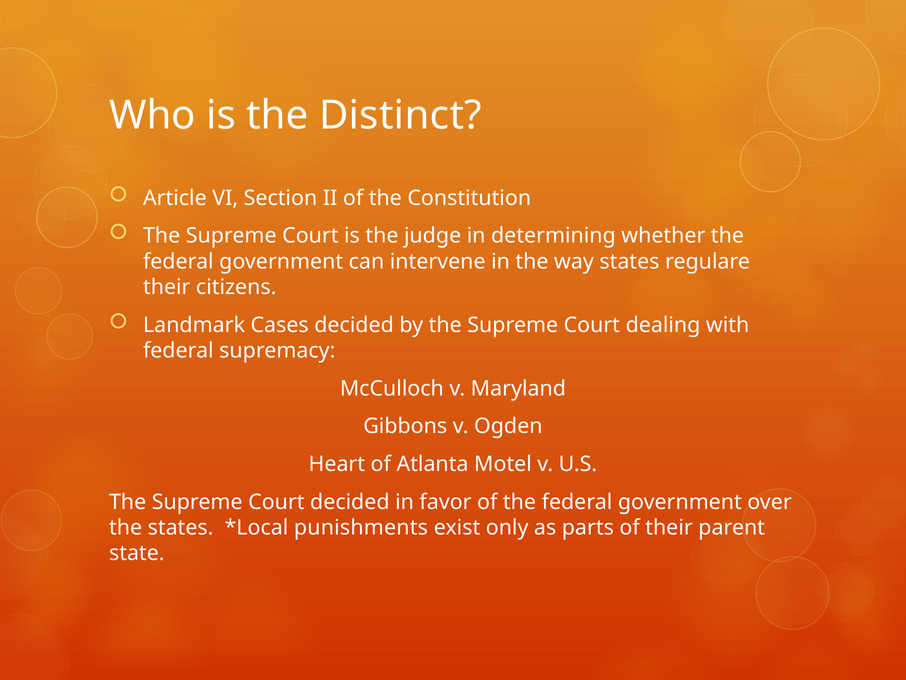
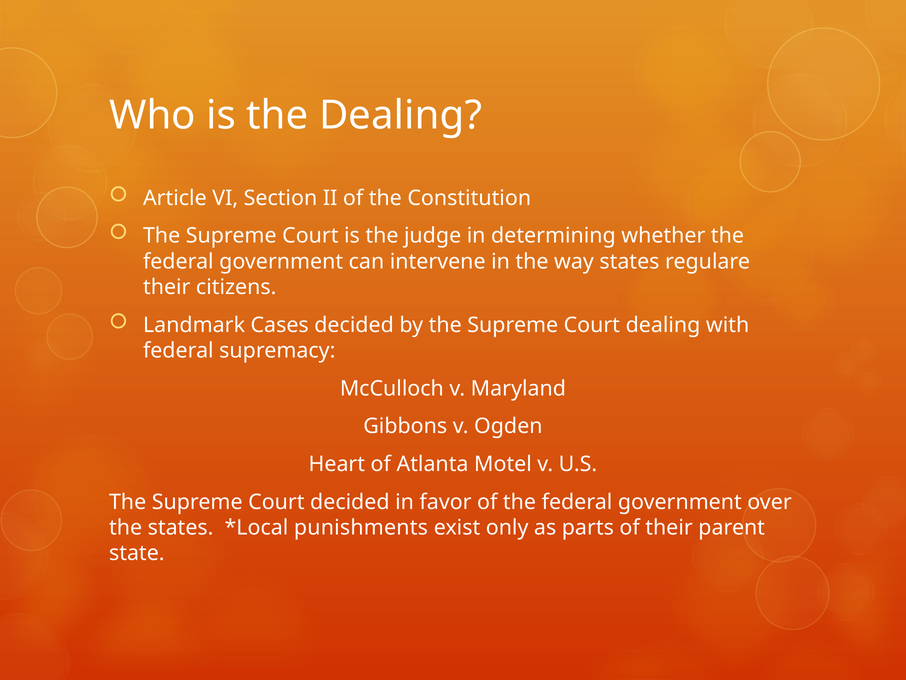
the Distinct: Distinct -> Dealing (401, 116)
